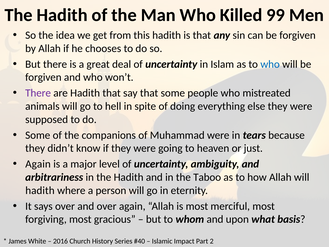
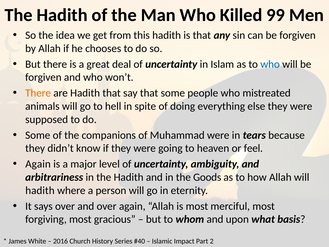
There colour: purple -> orange (38, 93)
just: just -> feel (253, 148)
Taboo: Taboo -> Goods (207, 177)
